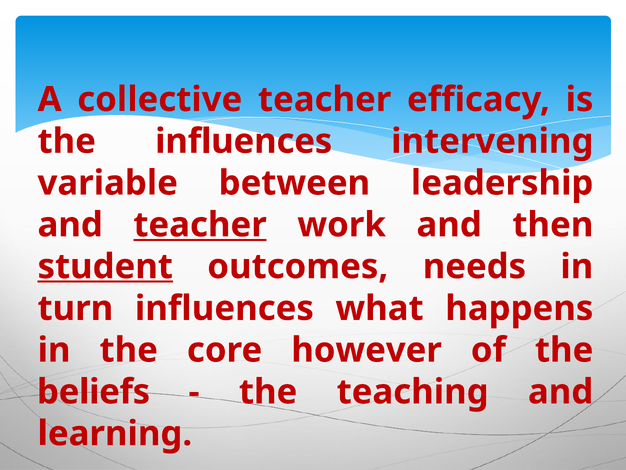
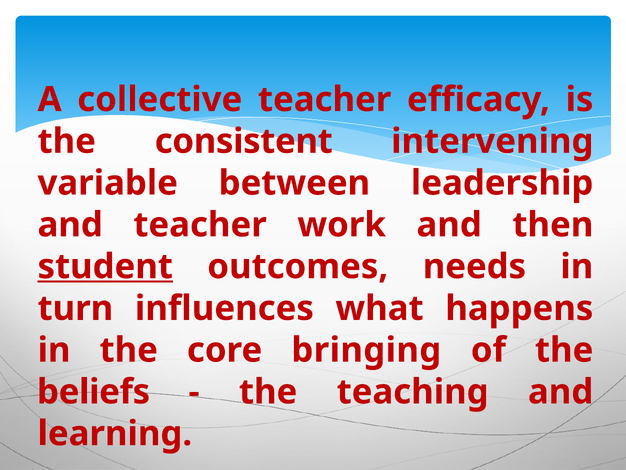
the influences: influences -> consistent (244, 141)
teacher underline: present -> none (200, 225)
however: however -> bringing (366, 350)
